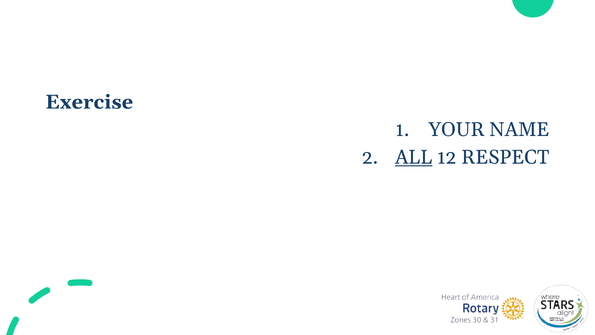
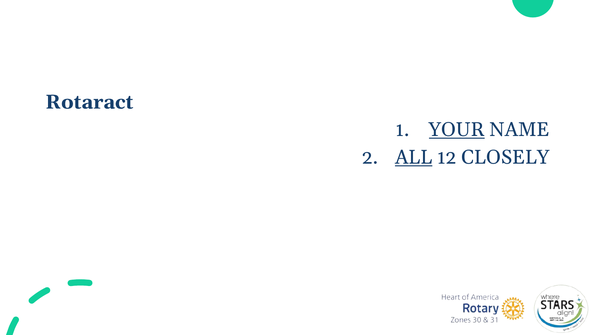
Exercise: Exercise -> Rotaract (89, 102)
YOUR underline: none -> present (457, 130)
RESPECT: RESPECT -> CLOSELY (505, 157)
